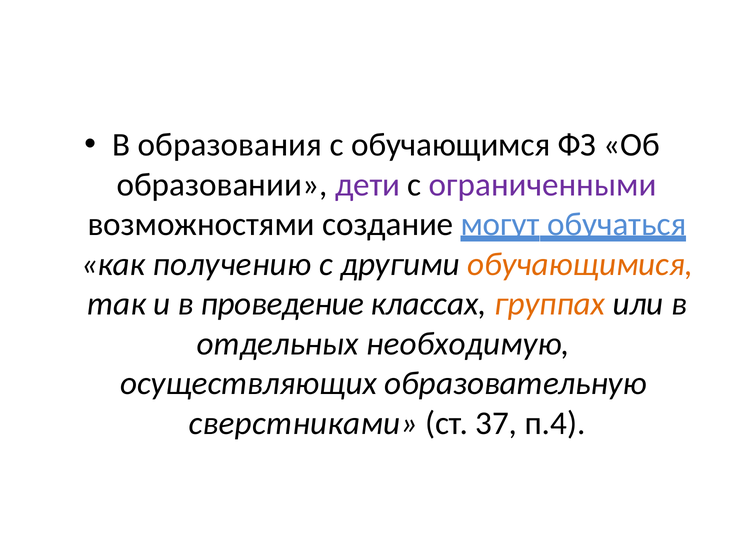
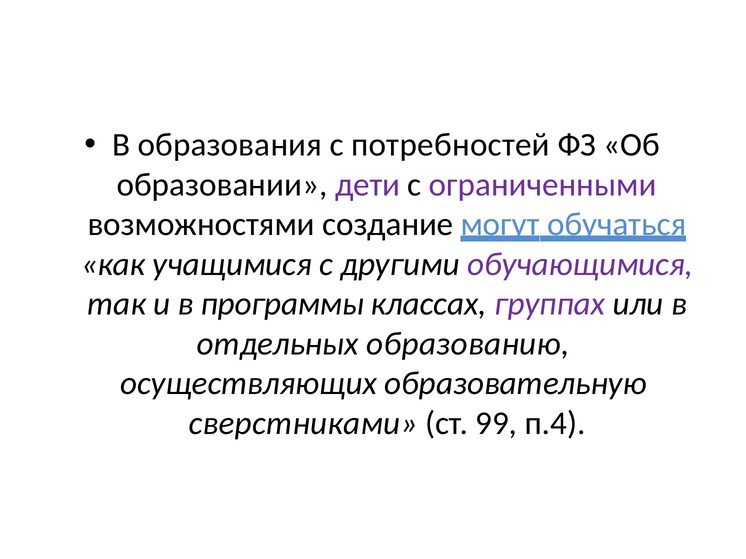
обучающимся: обучающимся -> потребностей (451, 145)
получению: получению -> учащимися (232, 264)
обучающимися colour: orange -> purple (580, 264)
проведение: проведение -> программы (283, 304)
группах colour: orange -> purple (550, 304)
необходимую: необходимую -> образованию (468, 344)
37: 37 -> 99 (496, 424)
